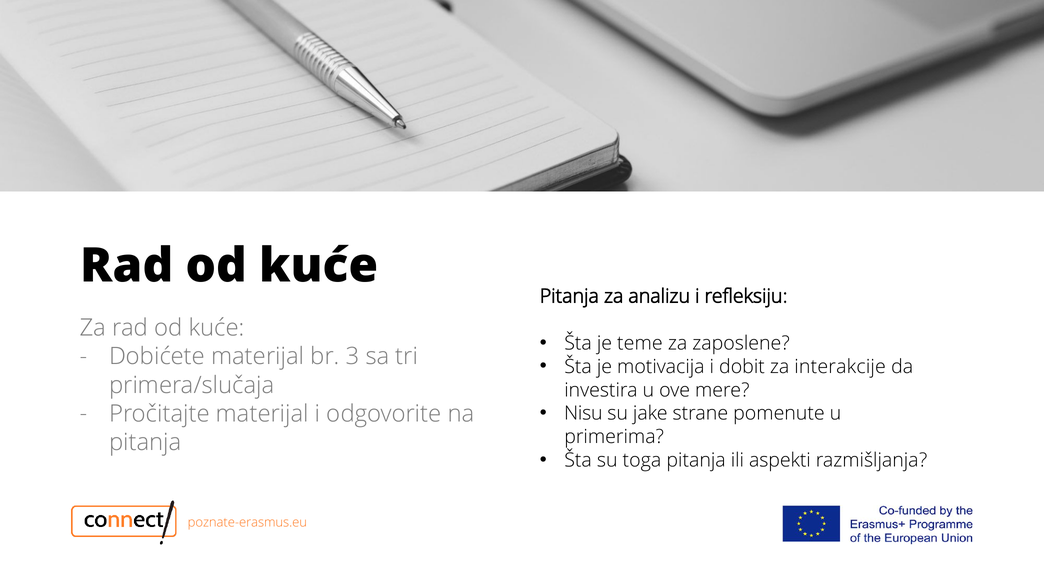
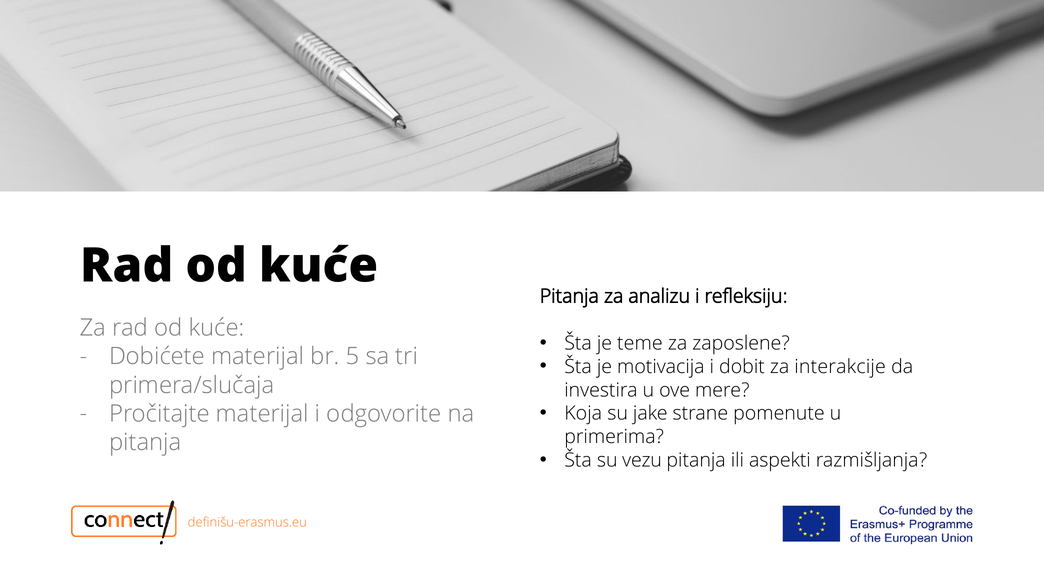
3: 3 -> 5 (353, 357)
Nisu: Nisu -> Koja (583, 414)
toga: toga -> vezu (642, 461)
poznate-erasmus.eu: poznate-erasmus.eu -> definišu-erasmus.eu (247, 522)
